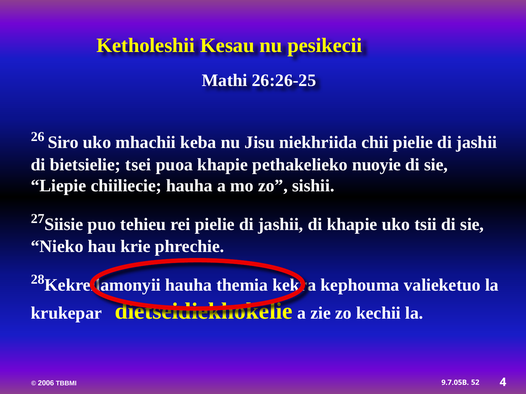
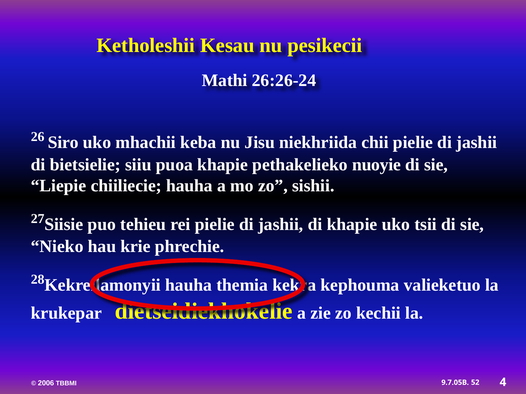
26:26-25: 26:26-25 -> 26:26-24 (284, 81)
tsei: tsei -> siiu (138, 165)
